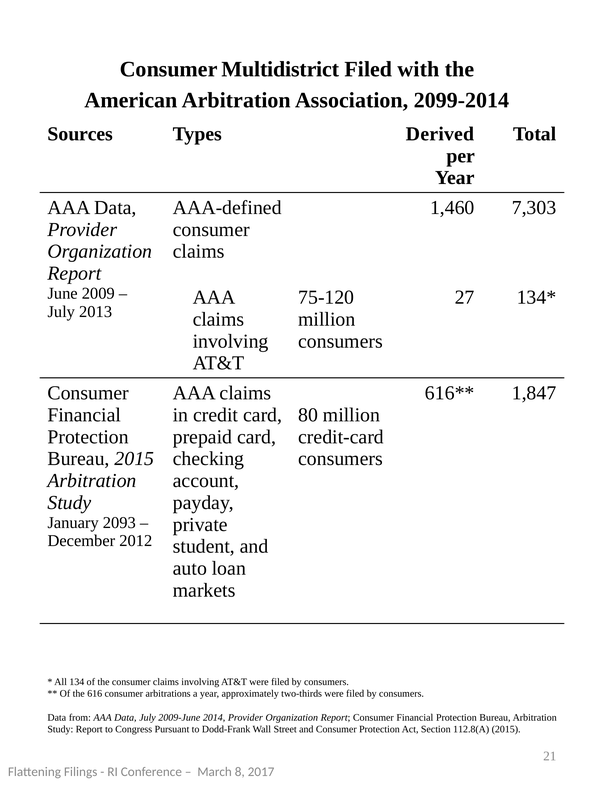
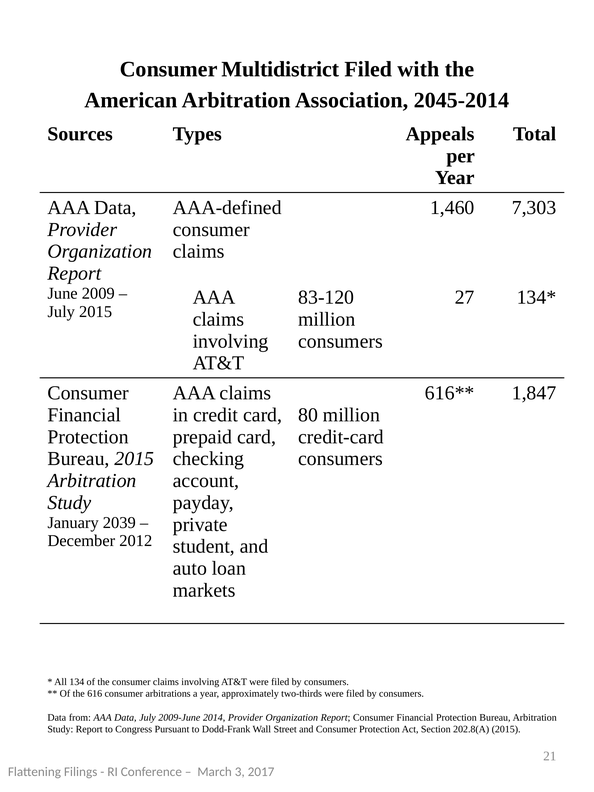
2099-2014: 2099-2014 -> 2045-2014 (461, 100)
Derived: Derived -> Appeals (440, 134)
75-120: 75-120 -> 83-120 (326, 297)
July 2013: 2013 -> 2015 (96, 312)
2093: 2093 -> 2039 (119, 523)
112.8(A: 112.8(A -> 202.8(A (471, 729)
8: 8 -> 3 (240, 772)
